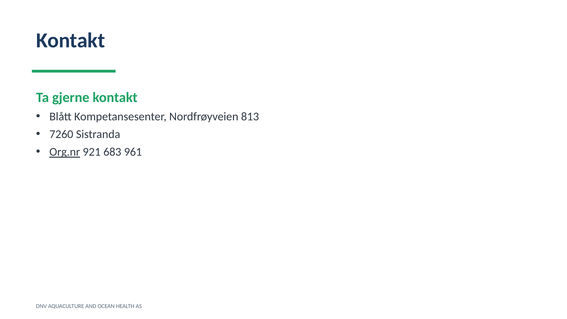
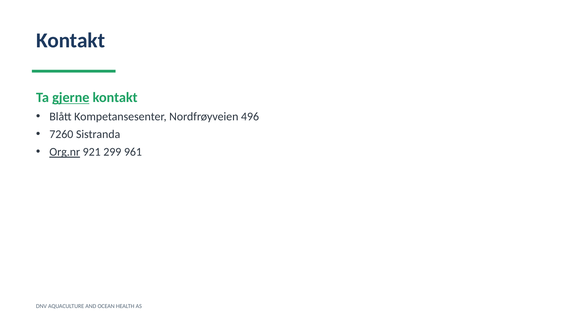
gjerne underline: none -> present (71, 98)
813: 813 -> 496 (250, 117)
683: 683 -> 299 (112, 152)
